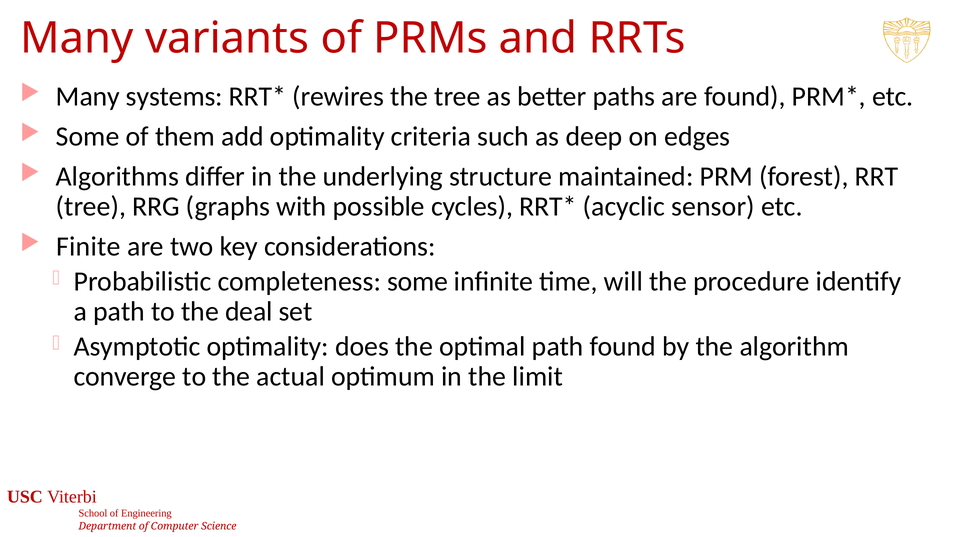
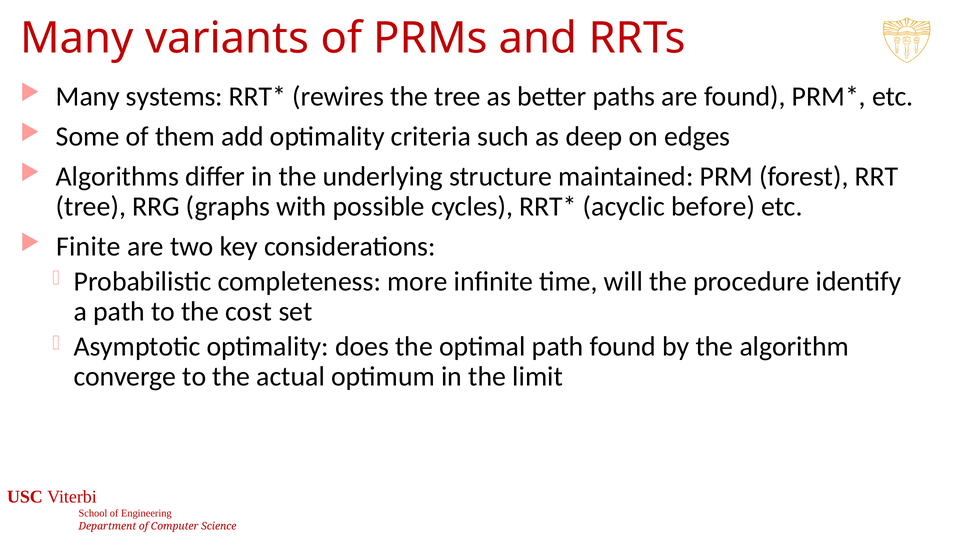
sensor: sensor -> before (713, 206)
completeness some: some -> more (417, 281)
deal: deal -> cost (249, 311)
